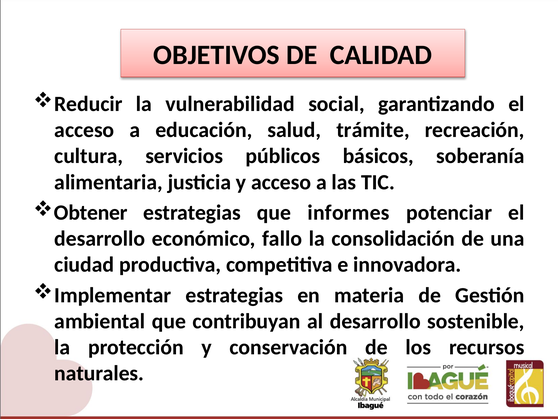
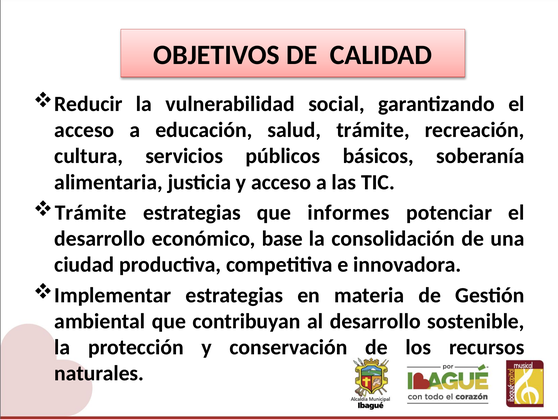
Obtener: Obtener -> Trámite (91, 212)
fallo: fallo -> base (282, 238)
